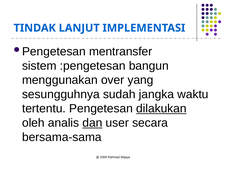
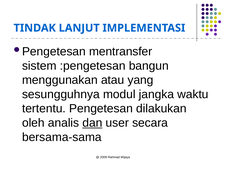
over: over -> atau (113, 80)
sudah: sudah -> modul (119, 95)
dilakukan underline: present -> none (161, 109)
